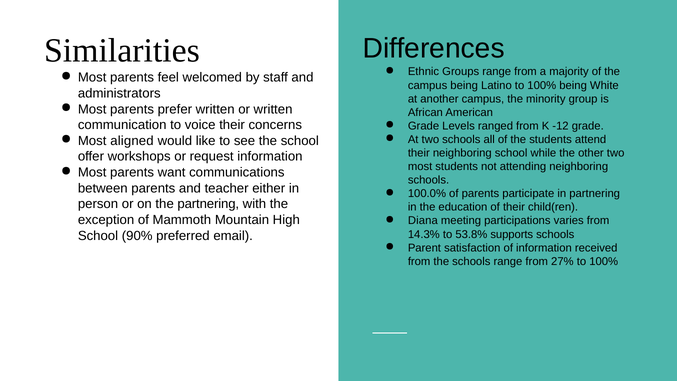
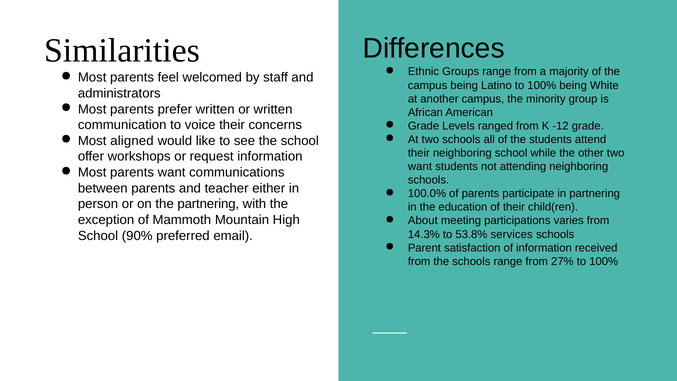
most: most -> want (420, 166)
Diana: Diana -> About (423, 221)
supports: supports -> services (512, 234)
